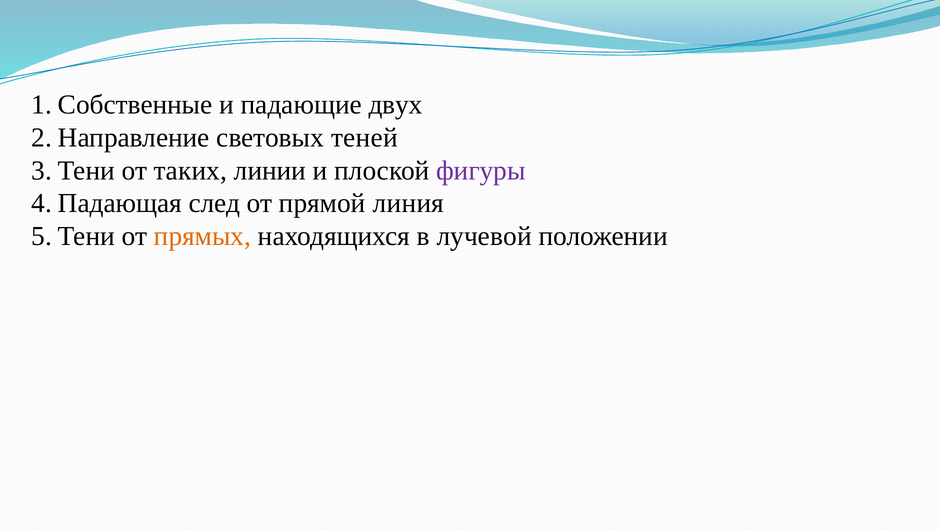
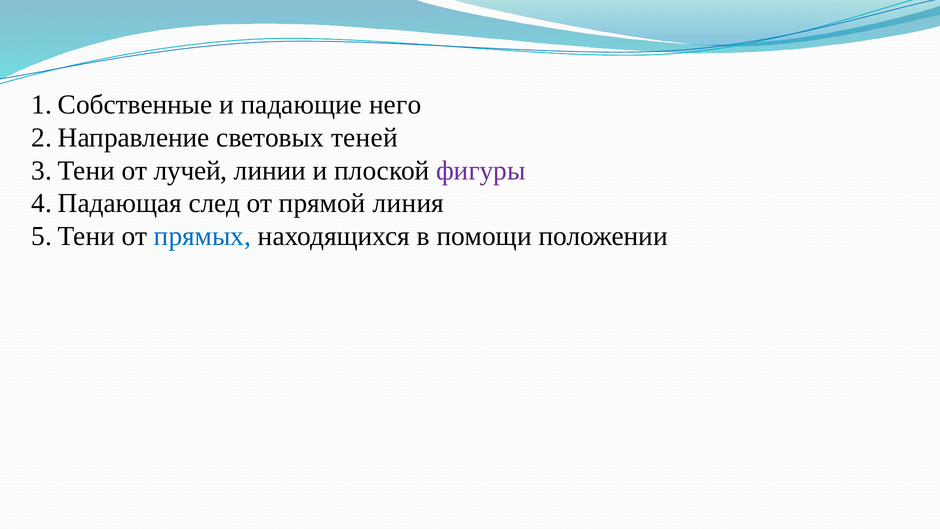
двух: двух -> него (395, 105)
таких: таких -> лучей (191, 170)
прямых colour: orange -> blue (202, 236)
лучевой: лучевой -> помощи (484, 236)
